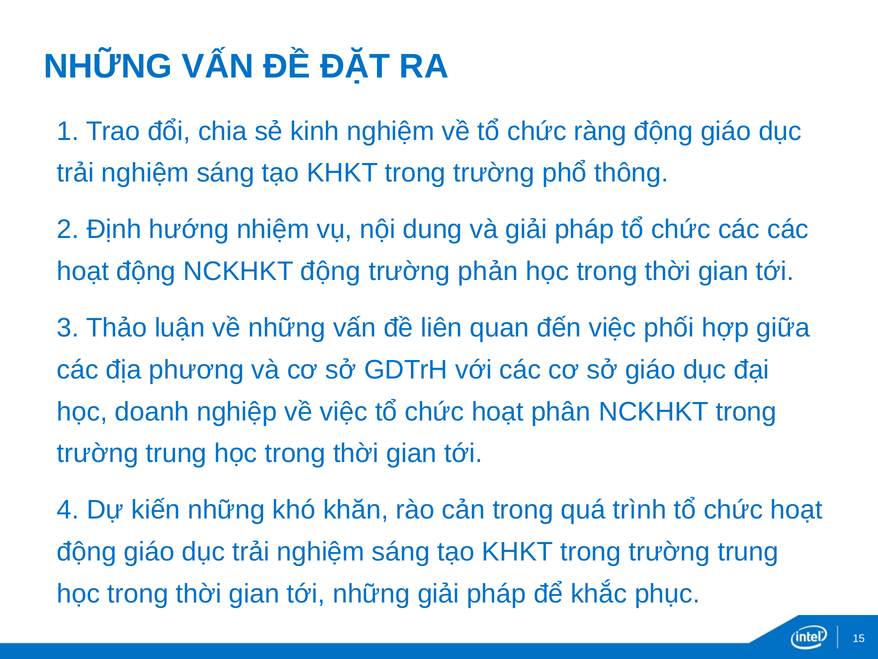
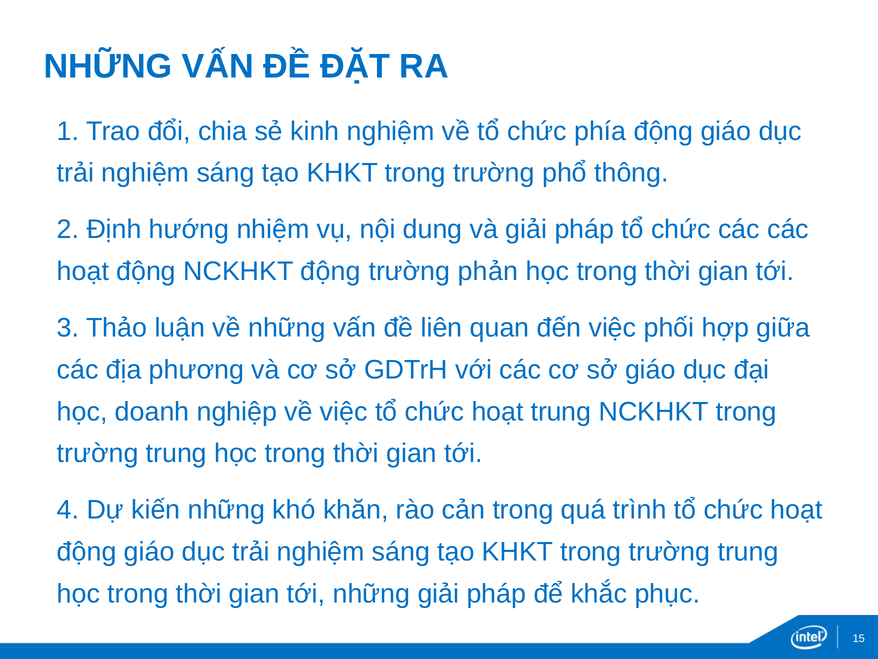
ràng: ràng -> phía (600, 131)
hoạt phân: phân -> trung (561, 411)
